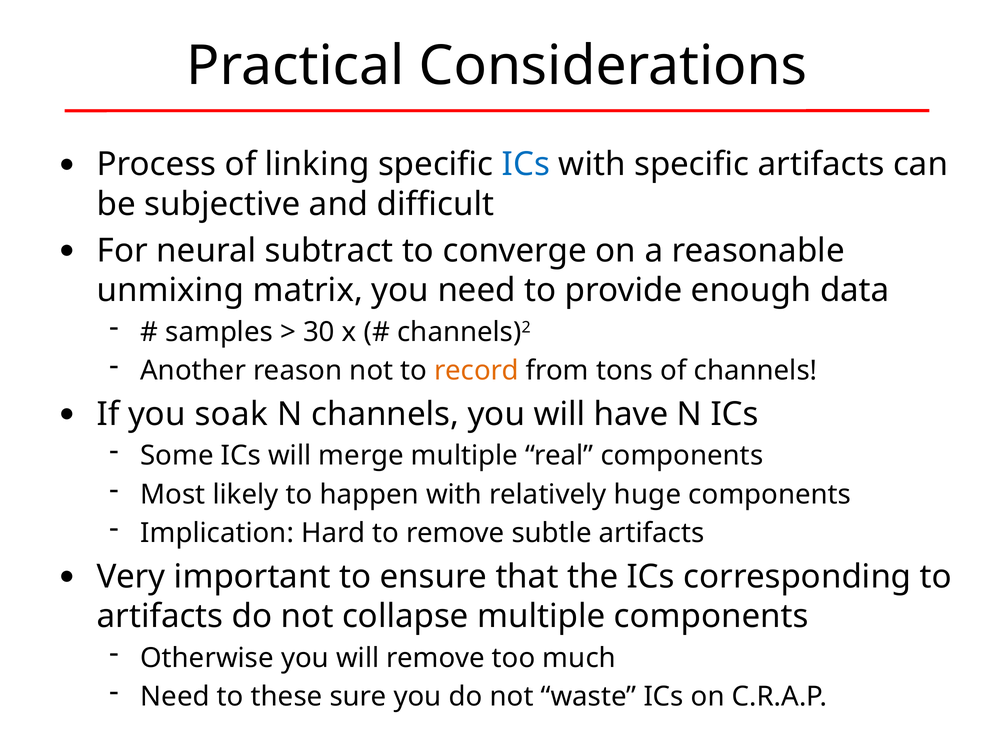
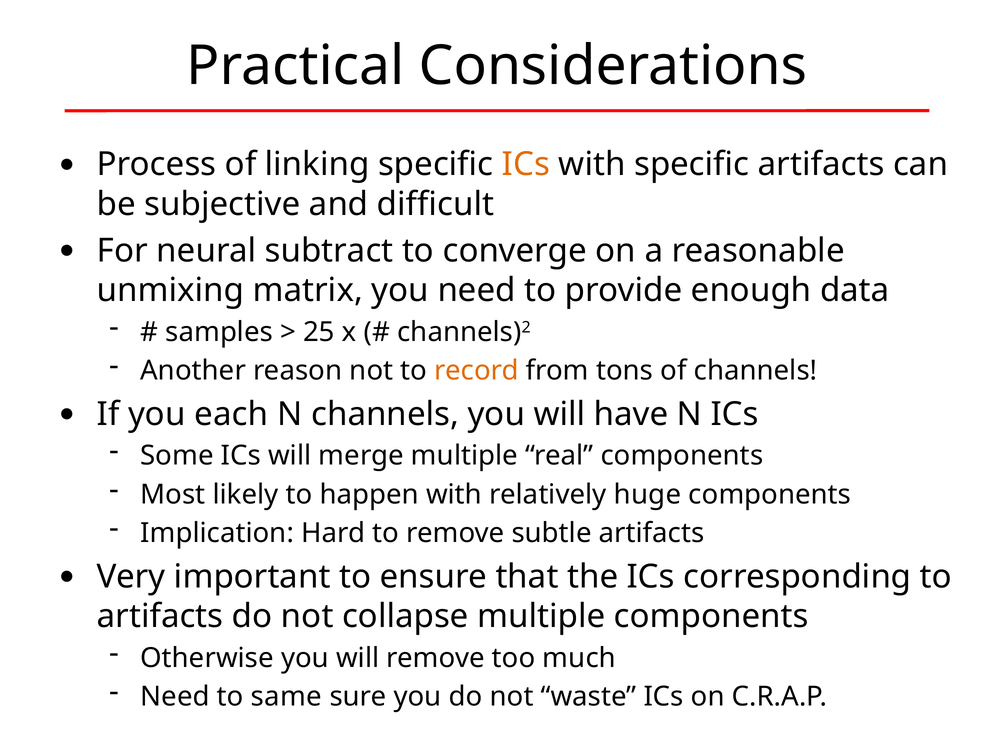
ICs colour: blue -> orange (526, 164)
30: 30 -> 25 (319, 332)
soak: soak -> each (231, 414)
these: these -> same (286, 696)
